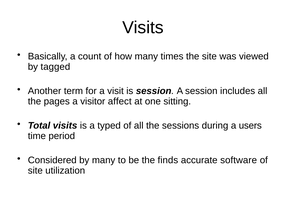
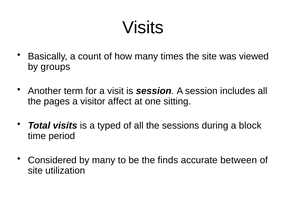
tagged: tagged -> groups (55, 67)
users: users -> block (250, 126)
software: software -> between (239, 161)
